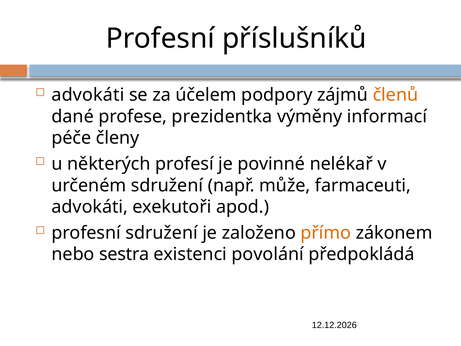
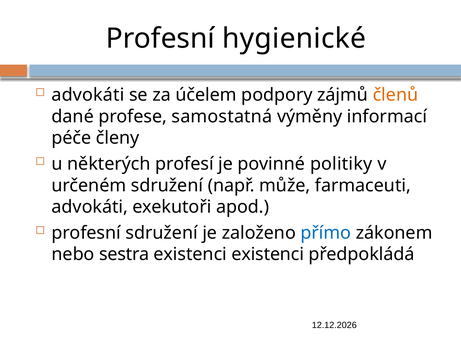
příslušníků: příslušníků -> hygienické (294, 38)
prezidentka: prezidentka -> samostatná (222, 116)
nelékař: nelékař -> politiky (341, 164)
přímo colour: orange -> blue (326, 233)
existenci povolání: povolání -> existenci (268, 254)
